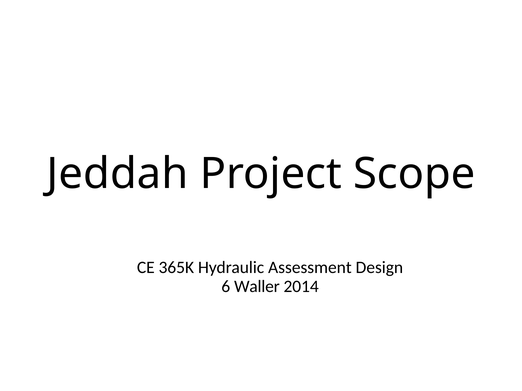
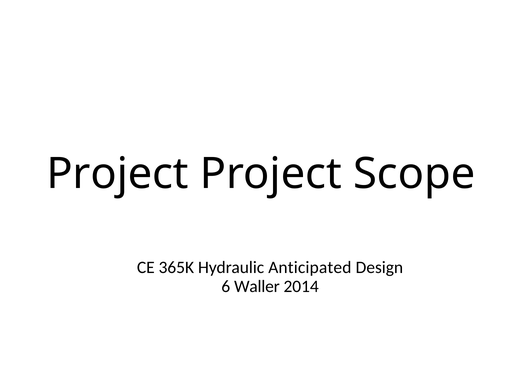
Jeddah: Jeddah -> Project (118, 174)
Assessment: Assessment -> Anticipated (310, 268)
